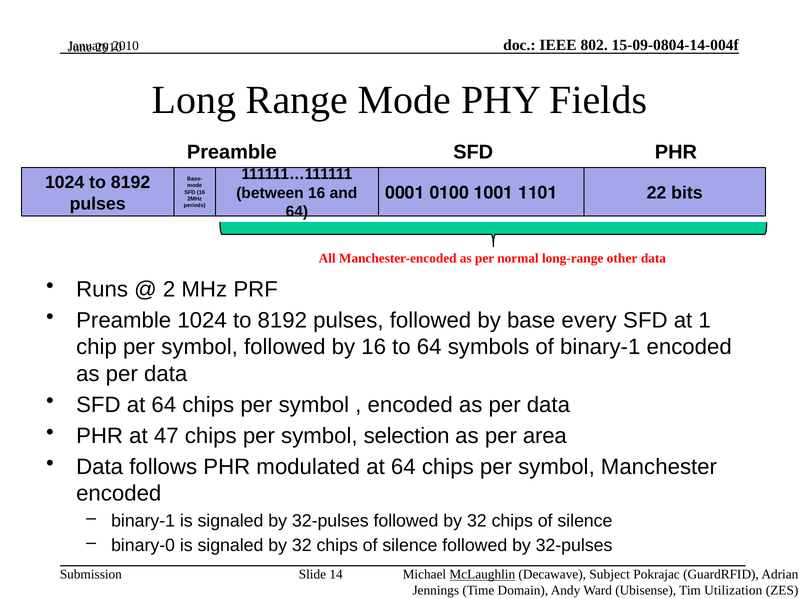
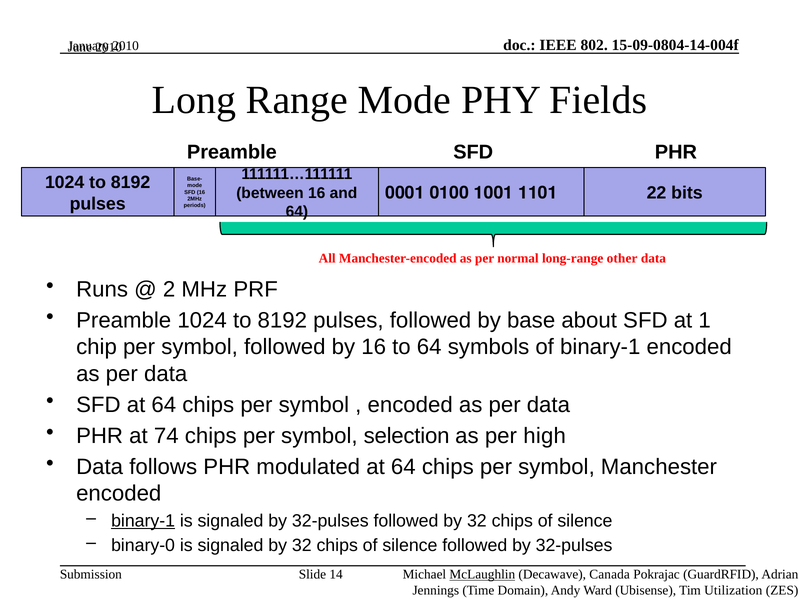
every: every -> about (589, 321)
47: 47 -> 74 (166, 436)
area: area -> high (545, 436)
binary-1 underline: none -> present (143, 521)
Subject: Subject -> Canada (610, 575)
